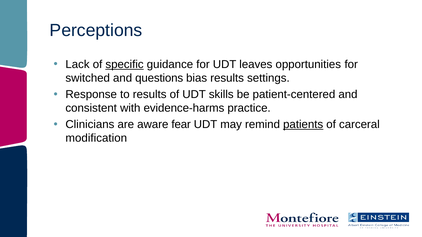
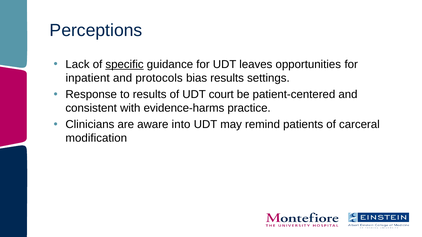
switched: switched -> inpatient (88, 78)
questions: questions -> protocols (159, 78)
skills: skills -> court (221, 95)
fear: fear -> into (181, 125)
patients underline: present -> none (303, 125)
